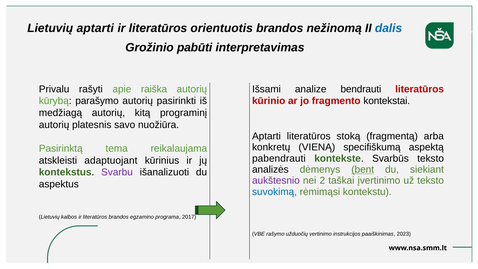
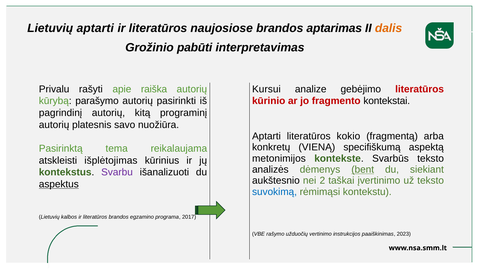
orientuotis: orientuotis -> naujosiose (222, 28)
nežinomą: nežinomą -> aptarimas (334, 28)
dalis colour: blue -> orange (389, 28)
Išsami: Išsami -> Kursui (266, 89)
bendrauti: bendrauti -> gebėjimo (361, 89)
medžiagą: medžiagą -> pagrindinį (61, 113)
stoką: stoką -> kokio (348, 136)
pabendrauti: pabendrauti -> metonimijos (279, 158)
adaptuojant: adaptuojant -> išplėtojimas (111, 160)
aukštesnio colour: purple -> black (276, 181)
aspektus underline: none -> present (59, 184)
